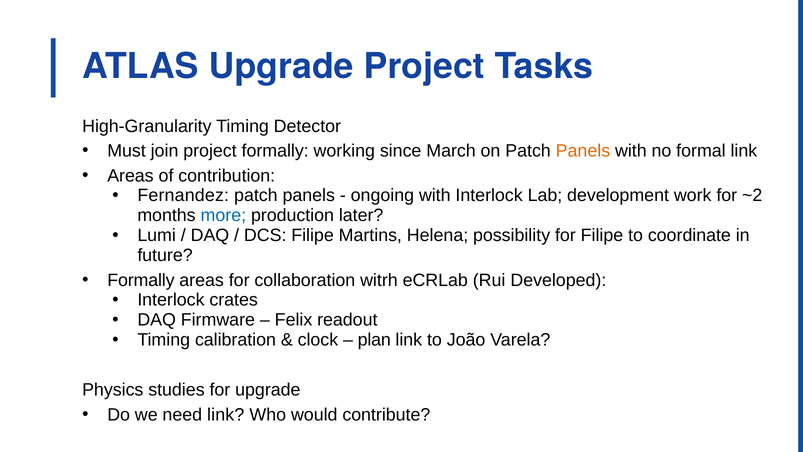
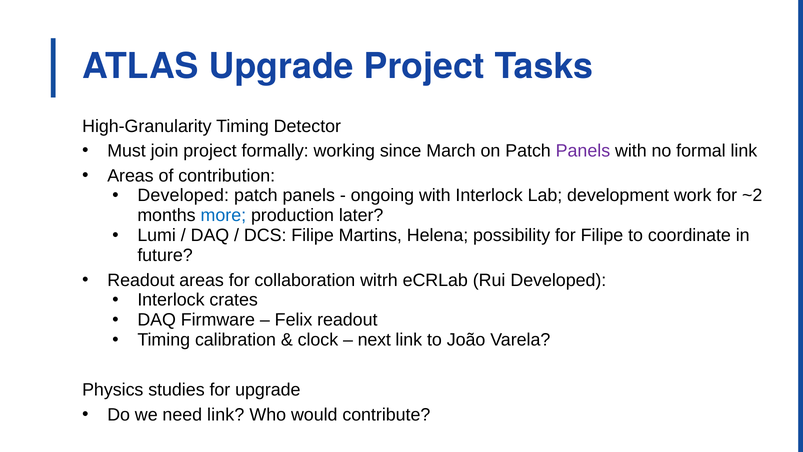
Panels colour: orange -> purple (583, 151)
Fernandez: Fernandez -> Developed (183, 195)
Formally: Formally -> Readout (141, 280)
plan: plan -> next (374, 340)
